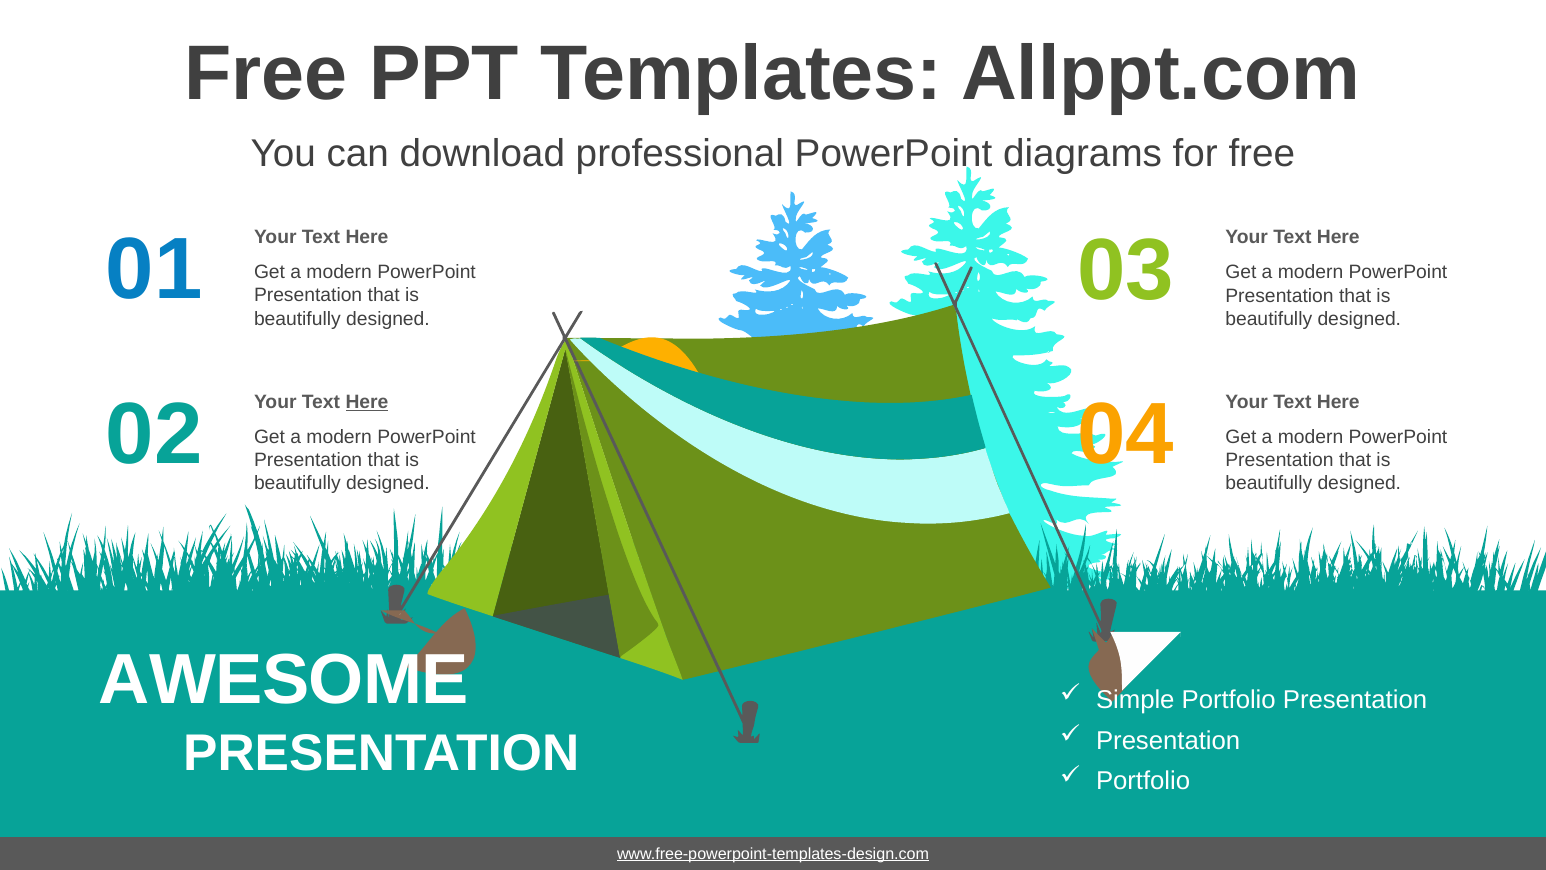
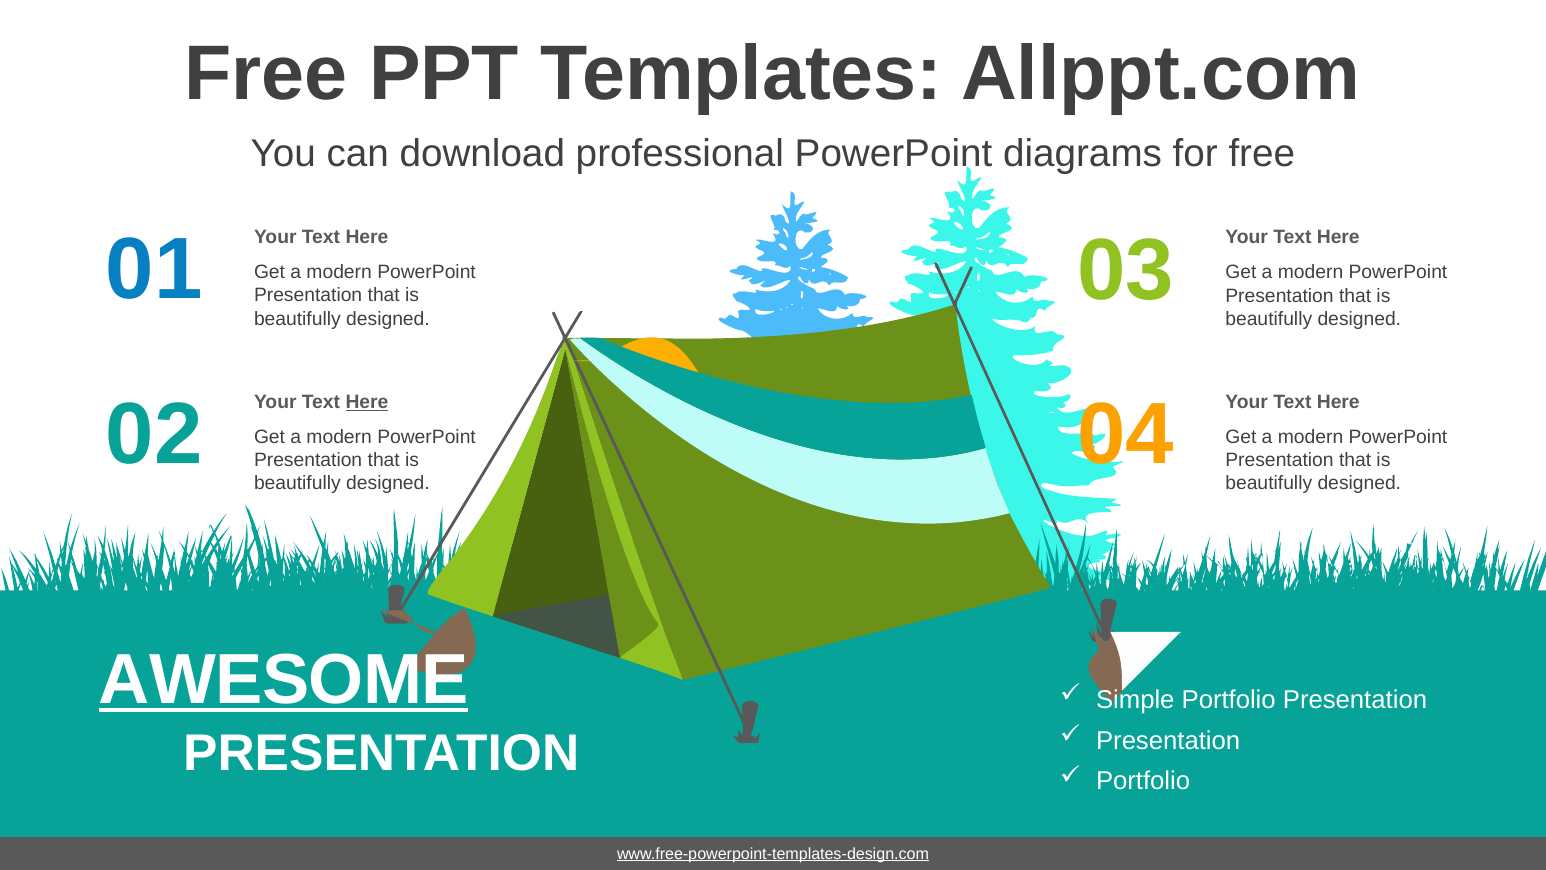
AWESOME underline: none -> present (284, 679)
